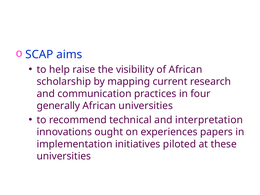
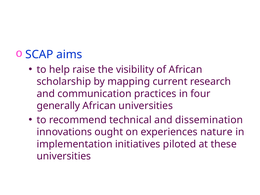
interpretation: interpretation -> dissemination (209, 120)
papers: papers -> nature (216, 132)
